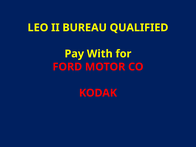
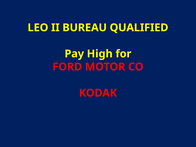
With: With -> High (100, 54)
